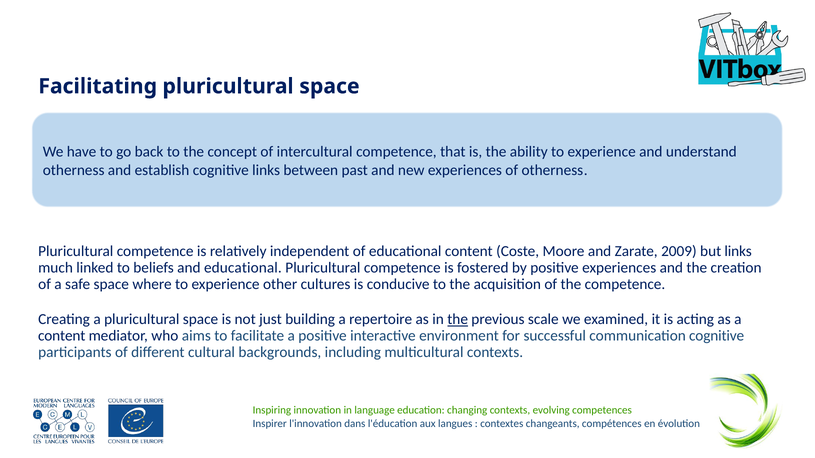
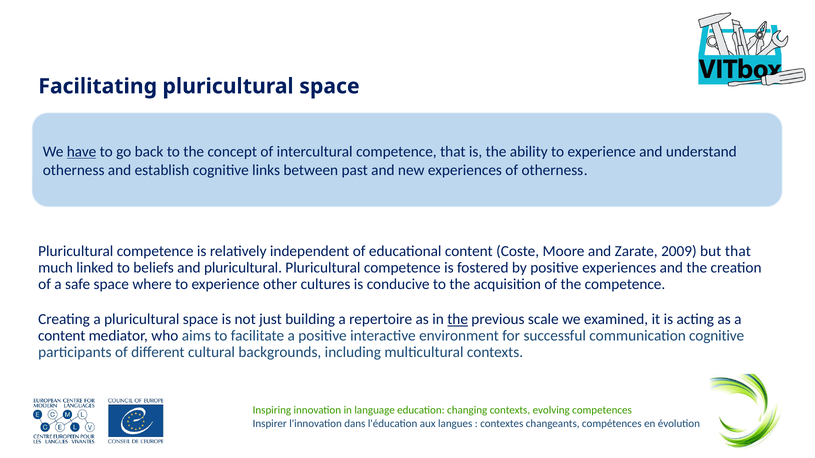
have underline: none -> present (82, 152)
but links: links -> that (738, 251)
and educational: educational -> pluricultural (243, 268)
